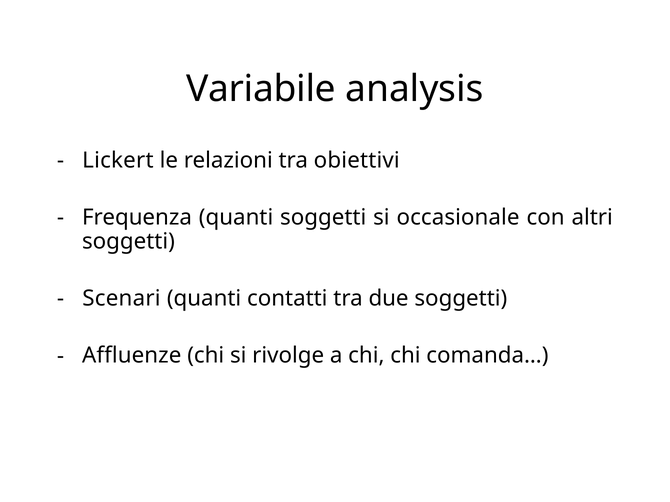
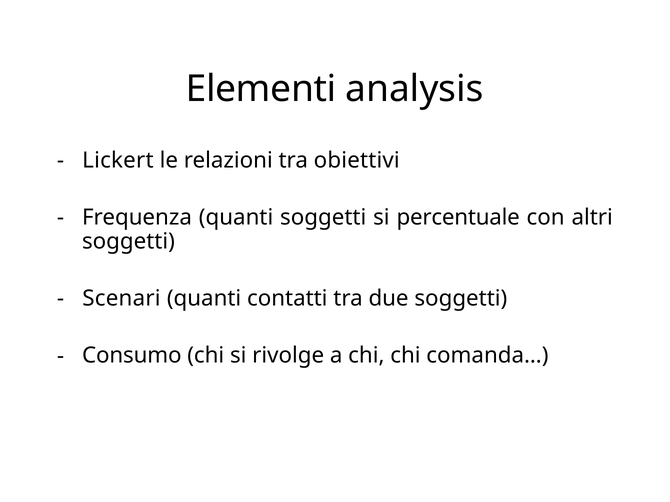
Variabile: Variabile -> Elementi (261, 89)
occasionale: occasionale -> percentuale (458, 218)
Affluenze: Affluenze -> Consumo (132, 356)
